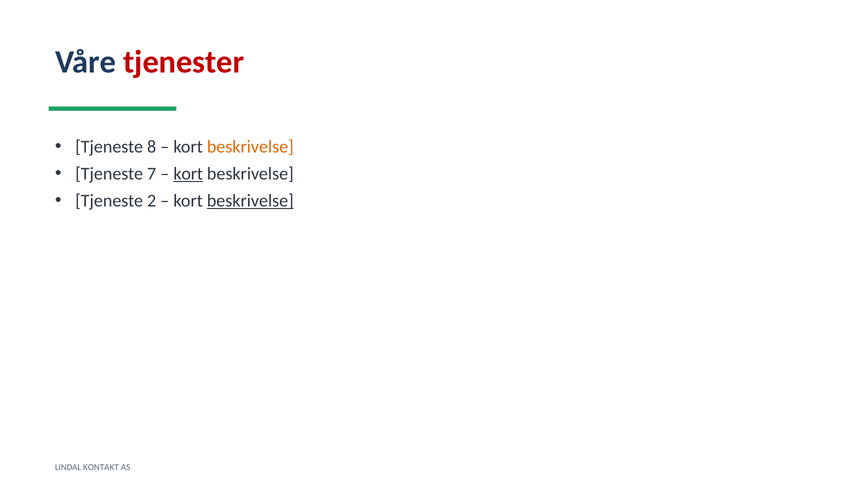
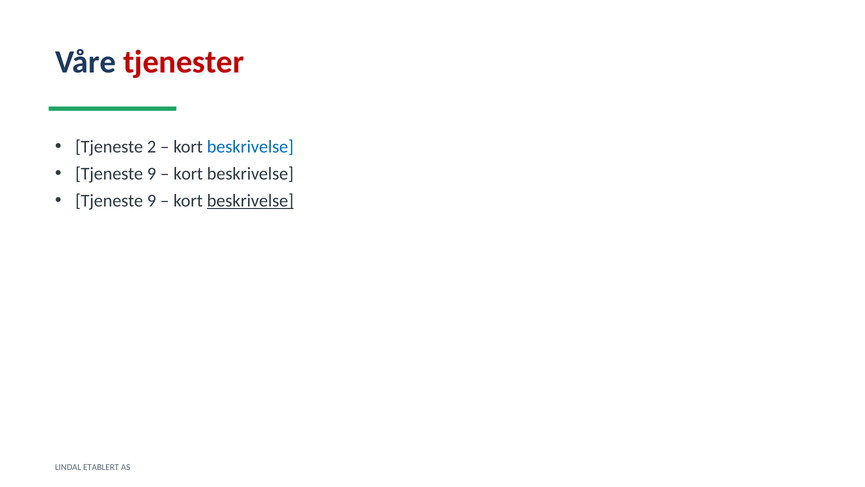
8: 8 -> 2 (152, 147)
beskrivelse colour: orange -> blue (250, 147)
7: 7 -> 9 (152, 174)
kort underline: present -> none (188, 174)
2: 2 -> 9 (152, 201)
KONTAKT: KONTAKT -> ETABLERT (101, 467)
